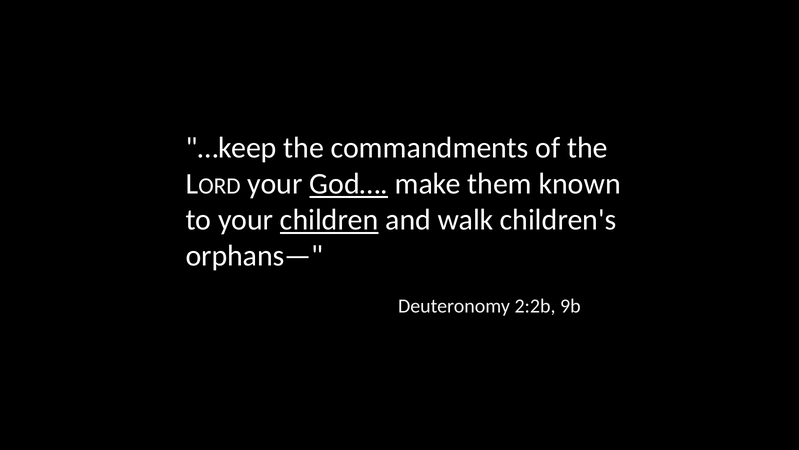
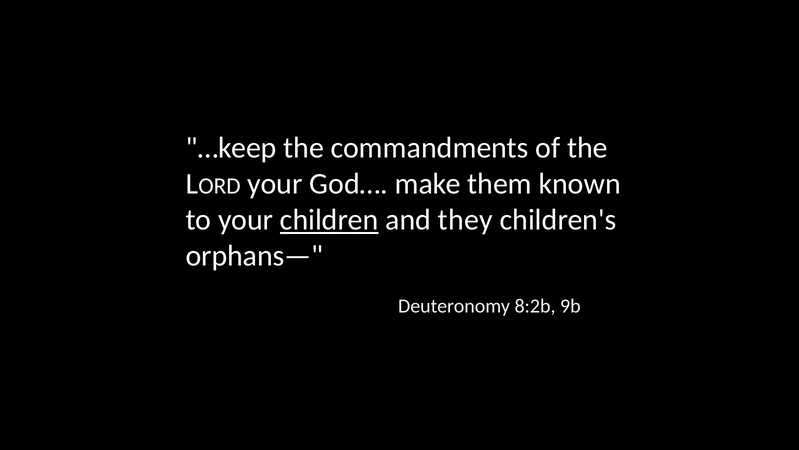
God… underline: present -> none (349, 184)
walk: walk -> they (465, 220)
2:2b: 2:2b -> 8:2b (535, 306)
